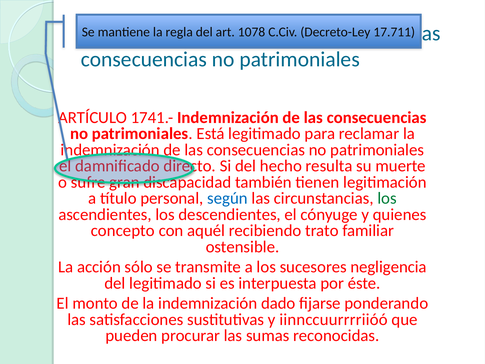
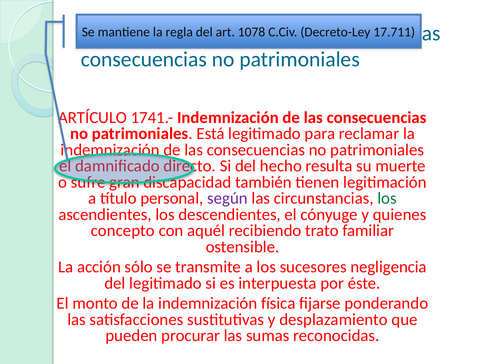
según colour: blue -> purple (228, 198)
dado: dado -> física (278, 303)
iinnccuurrrriióó: iinnccuurrrriióó -> desplazamiento (334, 319)
